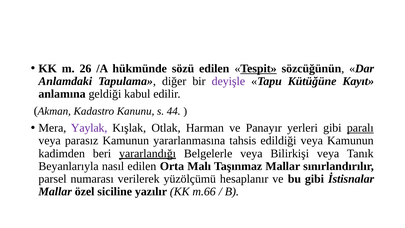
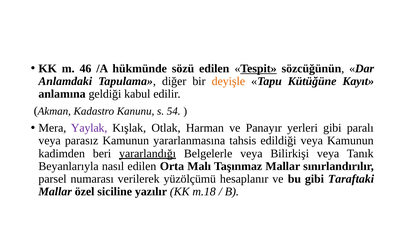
26: 26 -> 46 (85, 68)
deyişle colour: purple -> orange (228, 81)
44: 44 -> 54 (174, 111)
paralı underline: present -> none (360, 128)
İstisnalar: İstisnalar -> Taraftaki (351, 179)
m.66: m.66 -> m.18 (204, 192)
